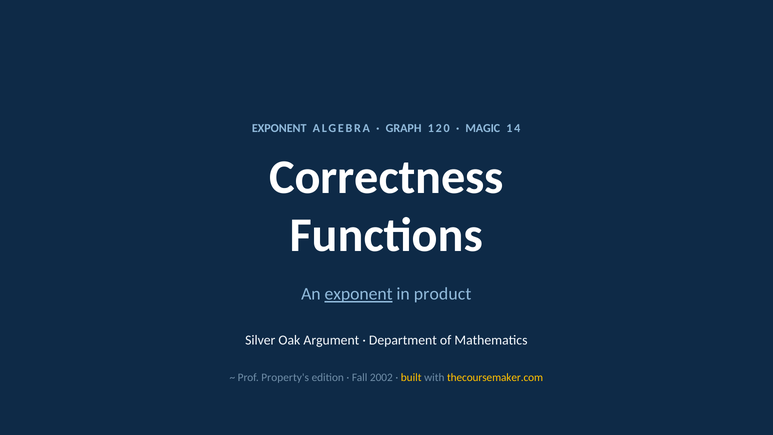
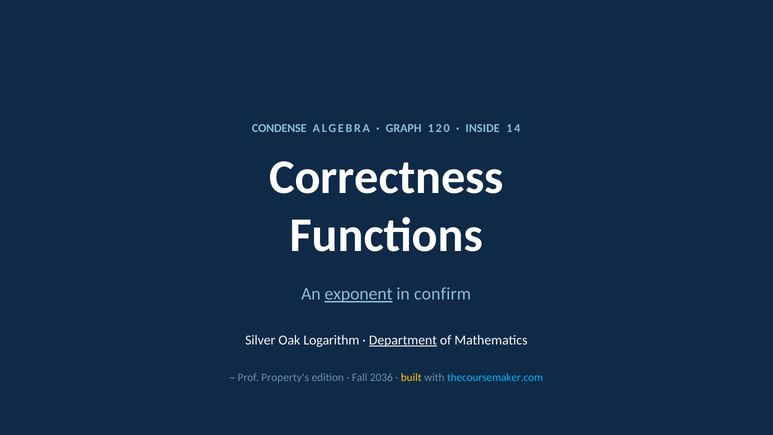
EXPONENT: EXPONENT -> CONDENSE (279, 128)
MAGIC: MAGIC -> INSIDE (483, 128)
product: product -> confirm (443, 294)
Argument: Argument -> Logarithm (331, 340)
Department underline: none -> present (403, 340)
2002: 2002 -> 2036 (381, 378)
thecoursemaker.com colour: yellow -> light blue (495, 378)
